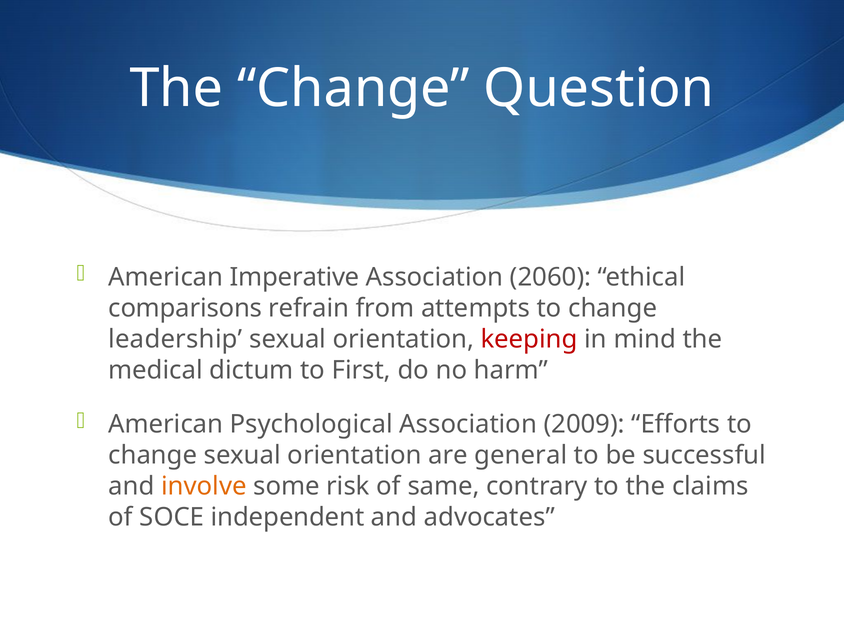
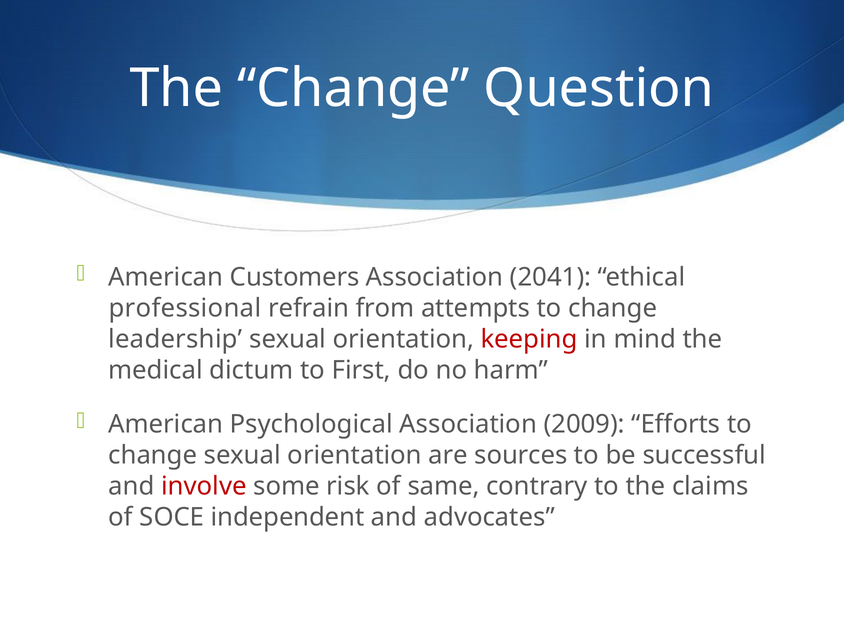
Imperative: Imperative -> Customers (295, 277)
2060: 2060 -> 2041 (551, 277)
comparisons: comparisons -> professional (185, 308)
general: general -> sources (521, 455)
involve colour: orange -> red (204, 486)
